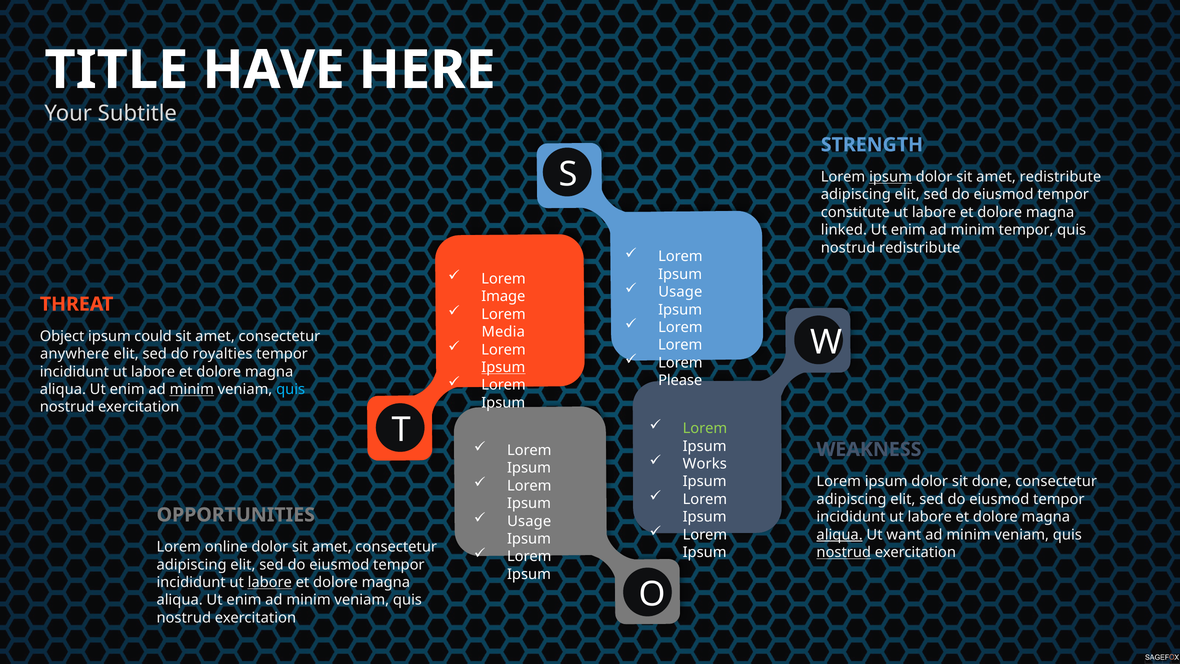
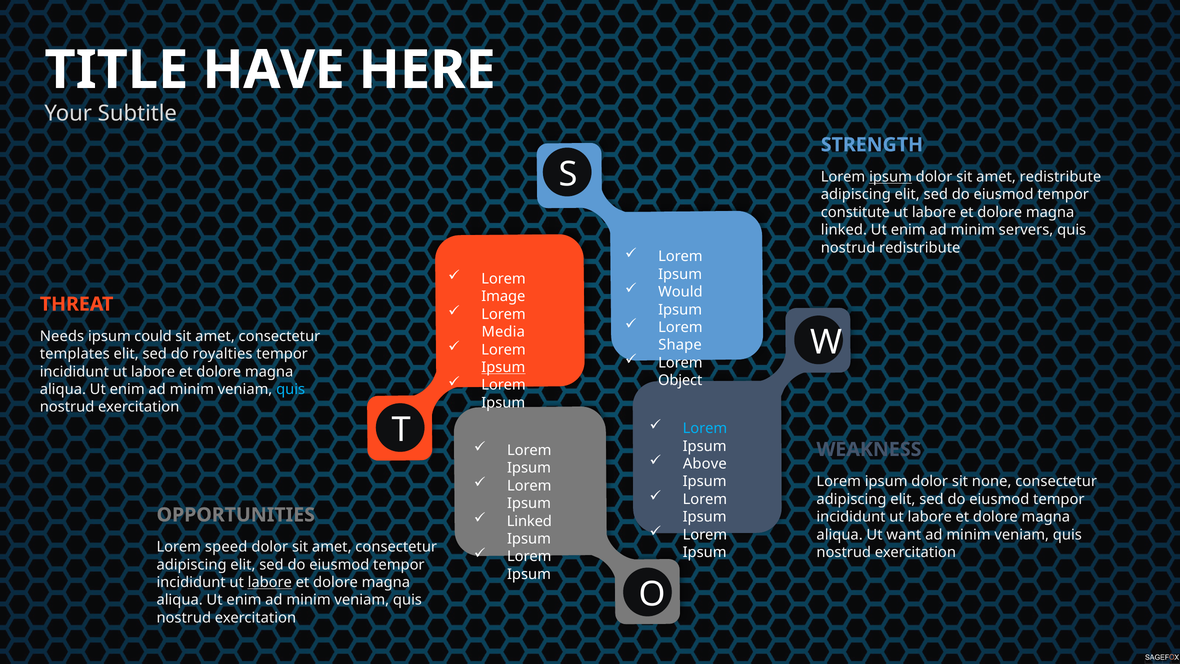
minim tempor: tempor -> servers (1026, 230)
Usage: Usage -> Would (680, 292)
Object: Object -> Needs (62, 336)
Lorem: Lorem -> Shape (680, 345)
anywhere: anywhere -> templates (75, 354)
Please: Please -> Object (680, 380)
minim underline: present -> none (192, 389)
Lorem colour: light green -> light blue (705, 428)
Works: Works -> Above (705, 464)
done: done -> none (992, 481)
Usage: Usage -> Linked (529, 521)
aliqua underline: present -> none (840, 534)
online: online -> speed (226, 547)
nostrud underline: present -> none (844, 552)
